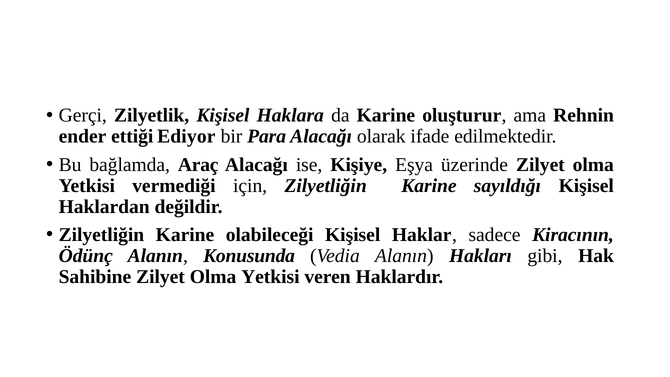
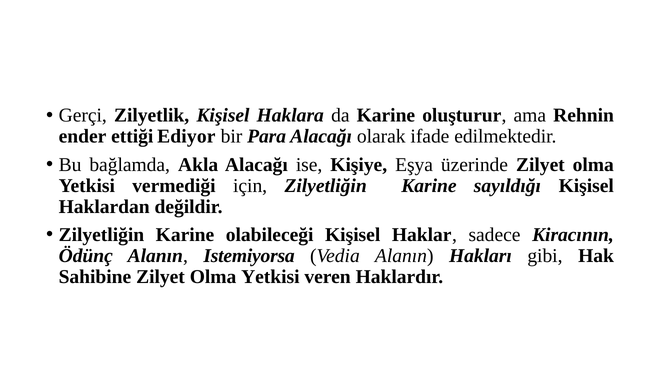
Araç: Araç -> Akla (198, 164)
Konusunda: Konusunda -> Istemiyorsa (249, 256)
